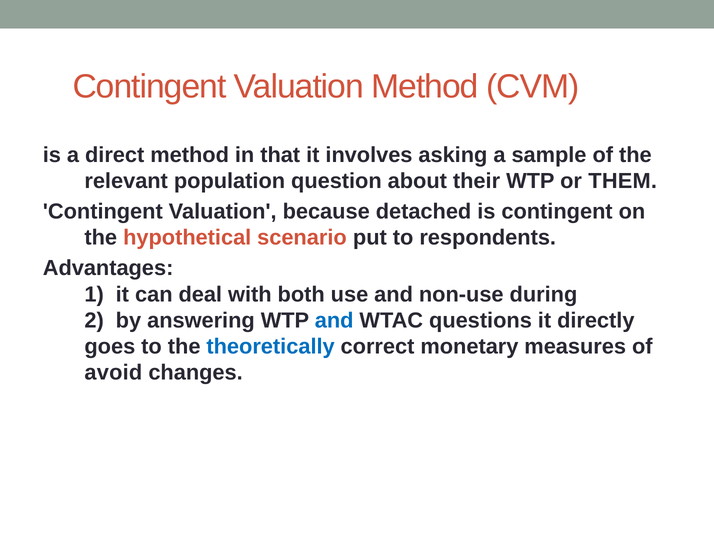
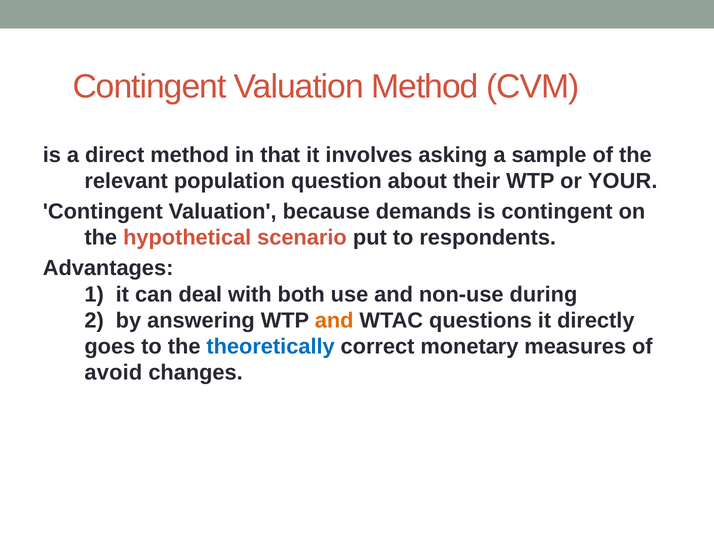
THEM: THEM -> YOUR (623, 181)
detached: detached -> demands (424, 212)
and colour: blue -> orange (334, 321)
